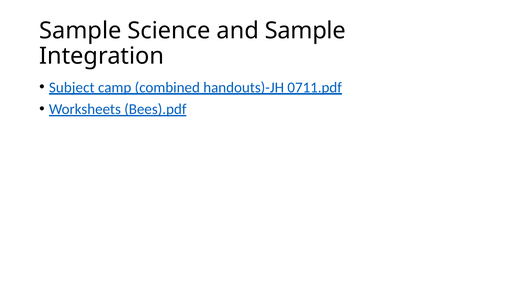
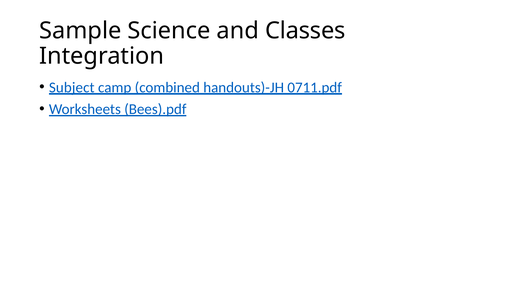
and Sample: Sample -> Classes (305, 31)
